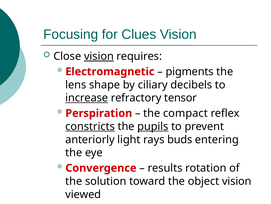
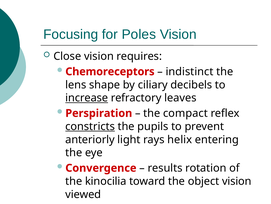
Clues: Clues -> Poles (139, 34)
vision underline: present -> none (99, 56)
Electromagnetic: Electromagnetic -> Chemoreceptors (110, 71)
pigments: pigments -> indistinct (190, 71)
tensor: tensor -> leaves (180, 98)
pupils underline: present -> none (153, 126)
buds: buds -> helix (180, 139)
solution: solution -> kinocilia (106, 181)
